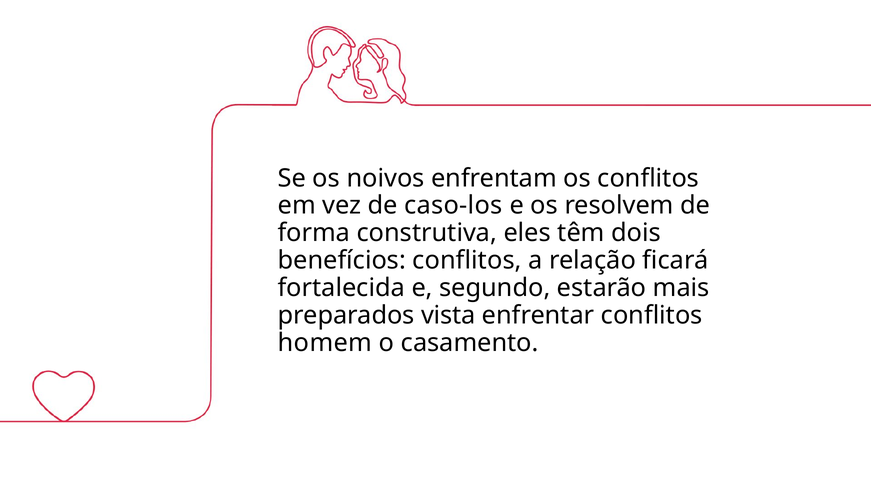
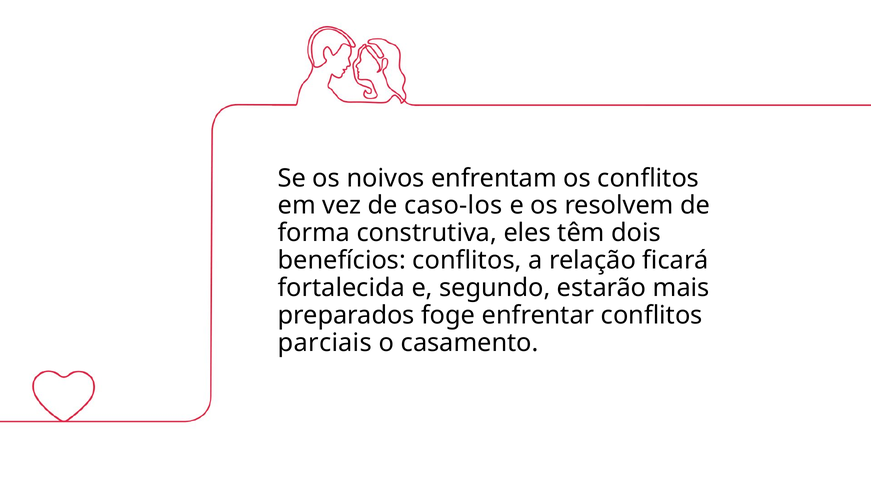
vista: vista -> foge (448, 315)
homem: homem -> parciais (325, 343)
